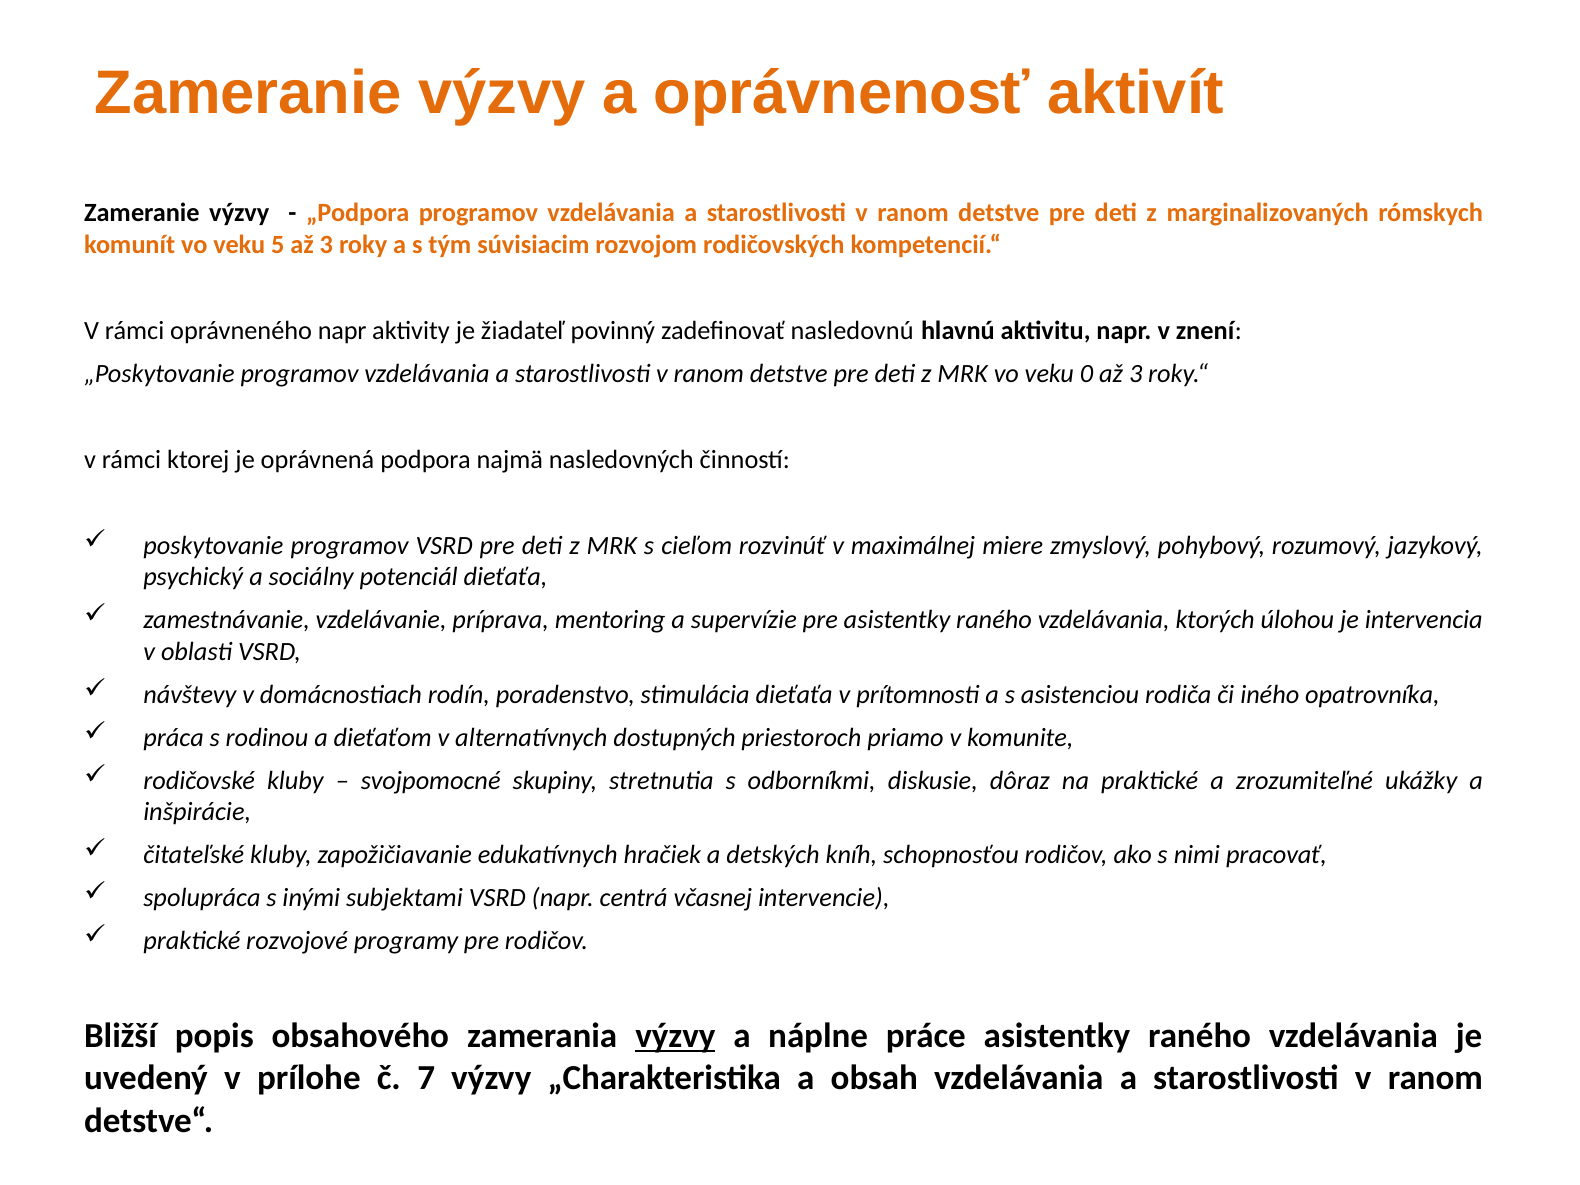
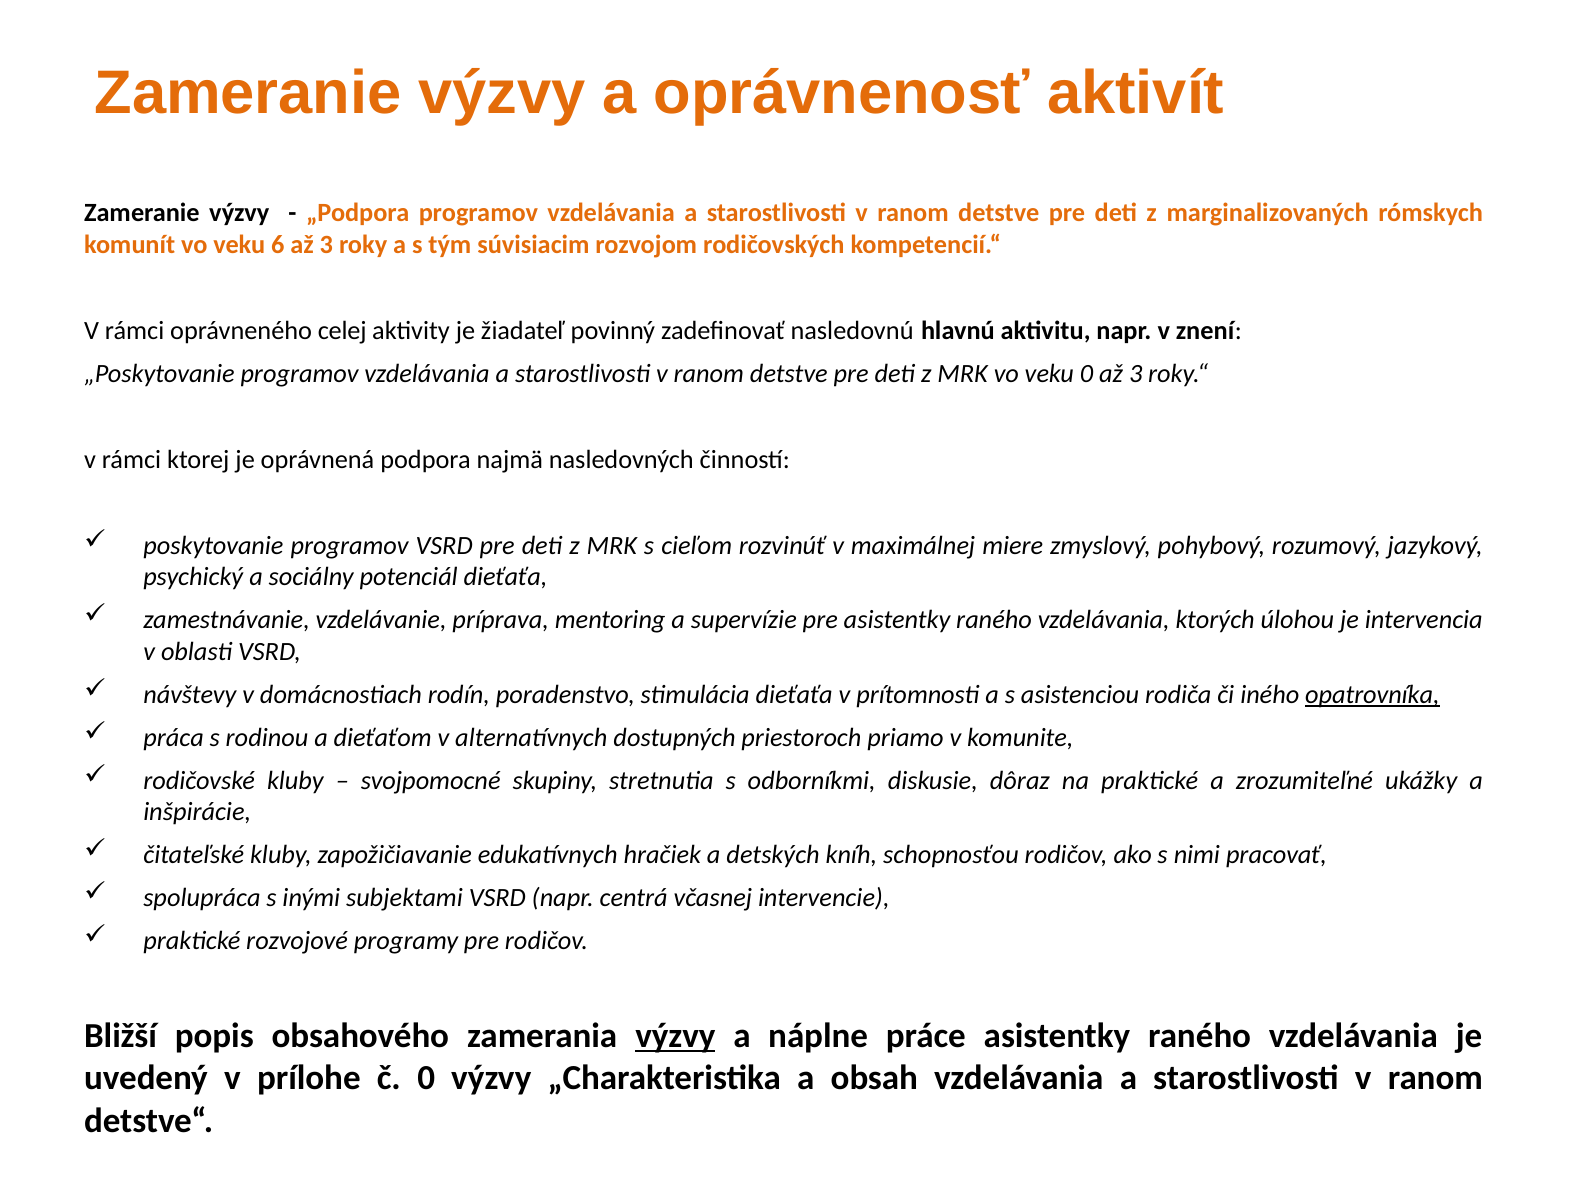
5: 5 -> 6 (278, 245)
oprávneného napr: napr -> celej (342, 331)
opatrovníka underline: none -> present (1372, 695)
č 7: 7 -> 0 (426, 1078)
